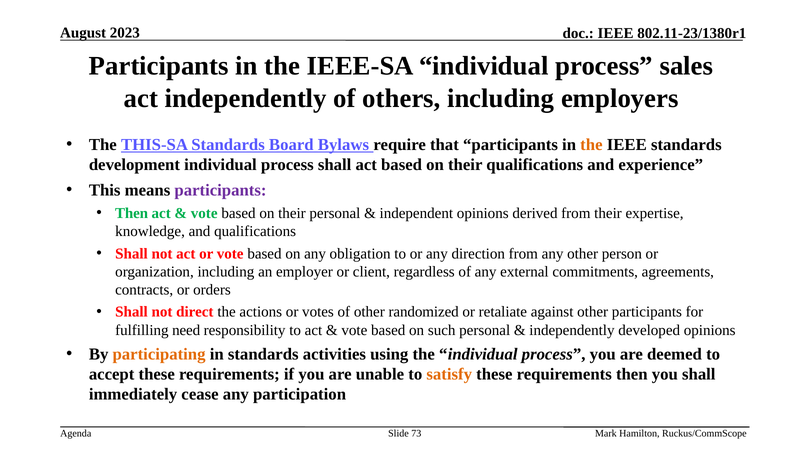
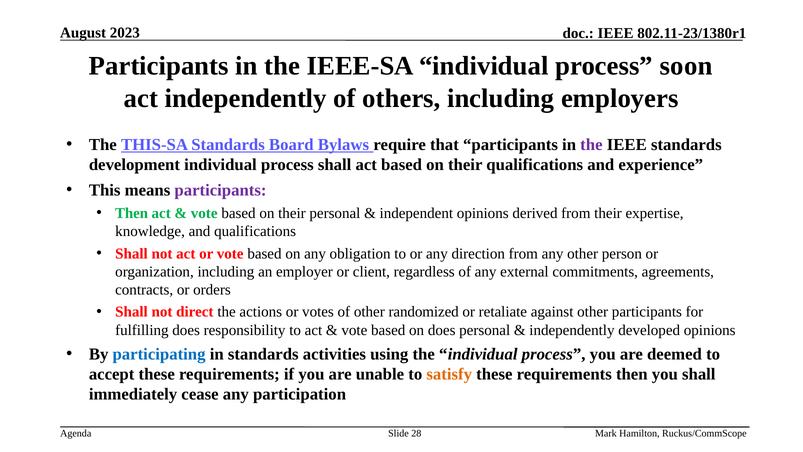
sales: sales -> soon (686, 66)
the colour: orange -> purple (591, 145)
fulfilling need: need -> does (186, 330)
on such: such -> does (442, 330)
participating colour: orange -> blue (159, 354)
73: 73 -> 28 (416, 433)
